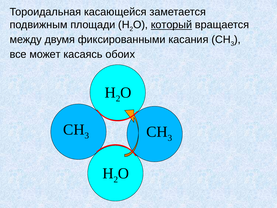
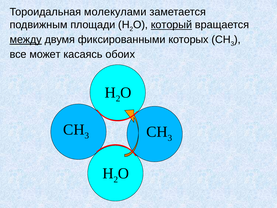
касающейся: касающейся -> молекулами (115, 12)
между underline: none -> present (26, 40)
касания: касания -> которых (189, 40)
